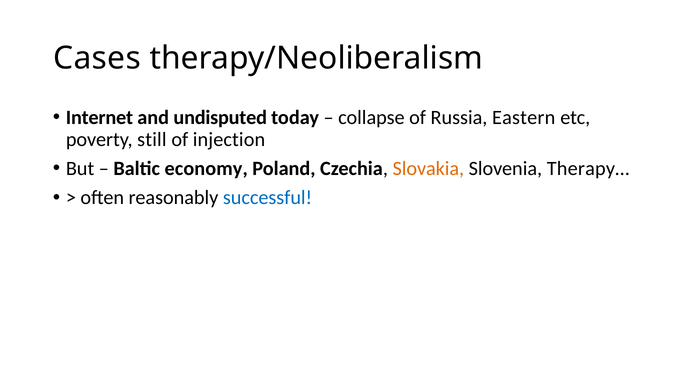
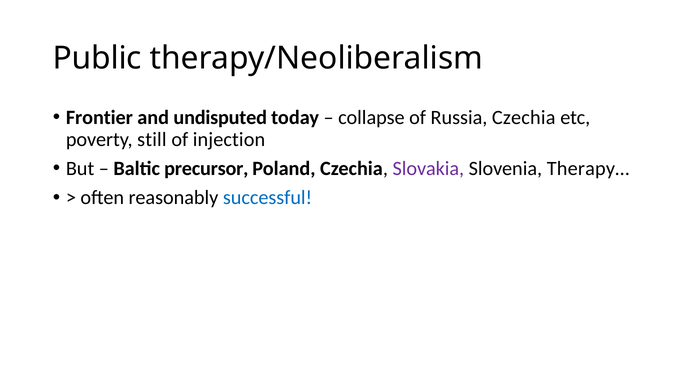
Cases: Cases -> Public (97, 58)
Internet: Internet -> Frontier (99, 117)
Russia Eastern: Eastern -> Czechia (524, 117)
economy: economy -> precursor (206, 168)
Slovakia colour: orange -> purple (428, 168)
